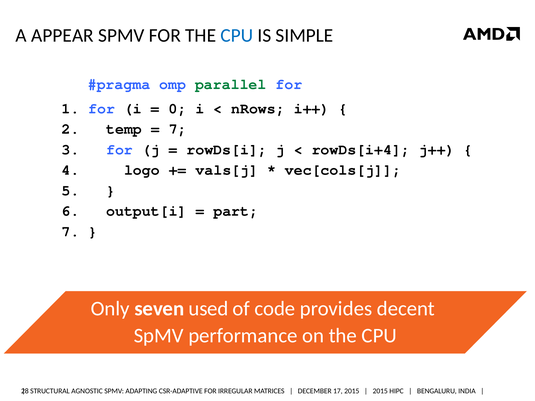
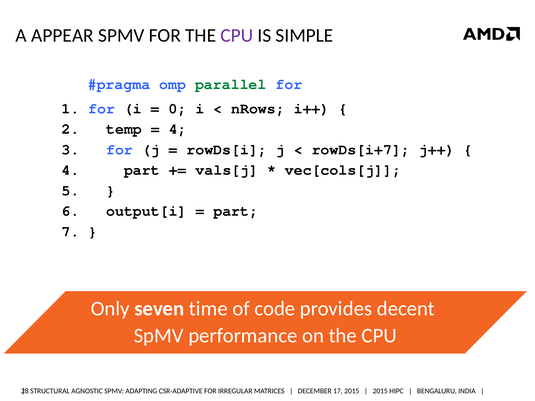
CPU colour: blue -> purple (237, 35)
7: 7 -> 4 (178, 129)
rowDs[i+4: rowDs[i+4 -> rowDs[i+7 (361, 150)
4 logo: logo -> part (142, 170)
used: used -> time (208, 309)
